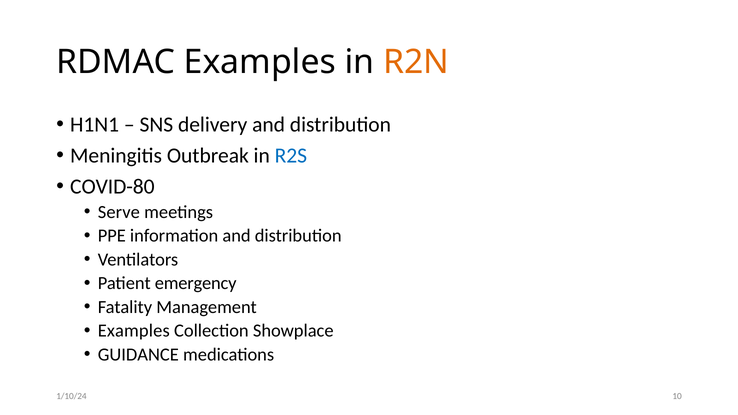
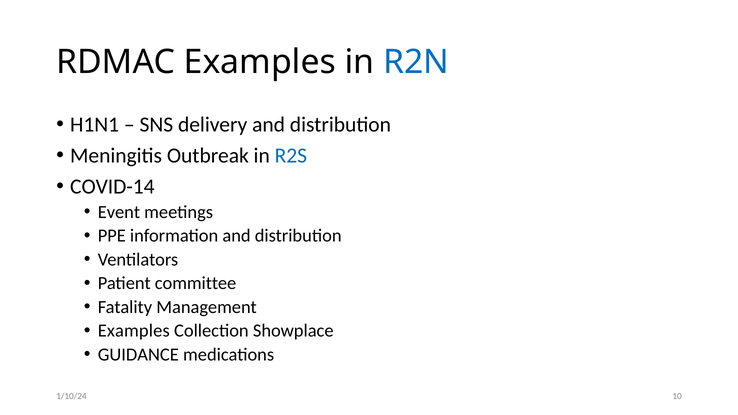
R2N colour: orange -> blue (416, 62)
COVID-80: COVID-80 -> COVID-14 (112, 187)
Serve: Serve -> Event (119, 212)
emergency: emergency -> committee (196, 283)
